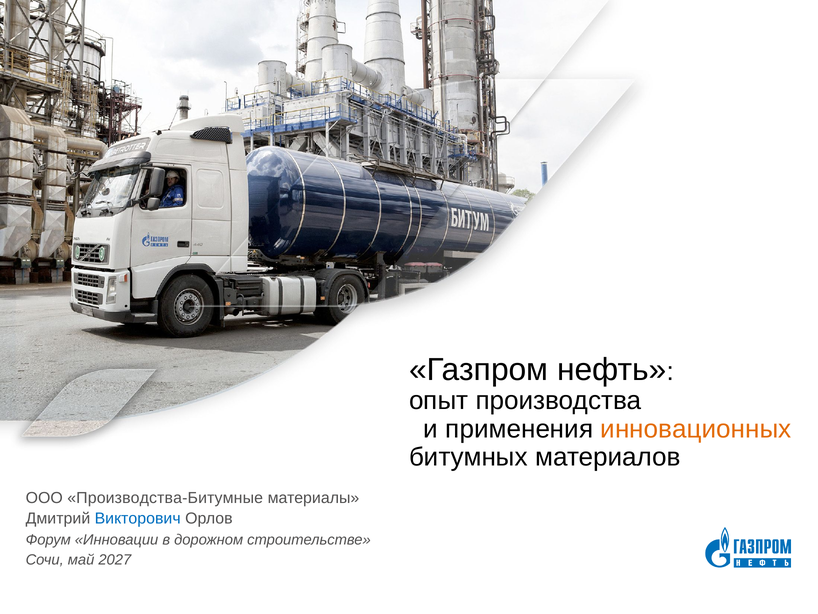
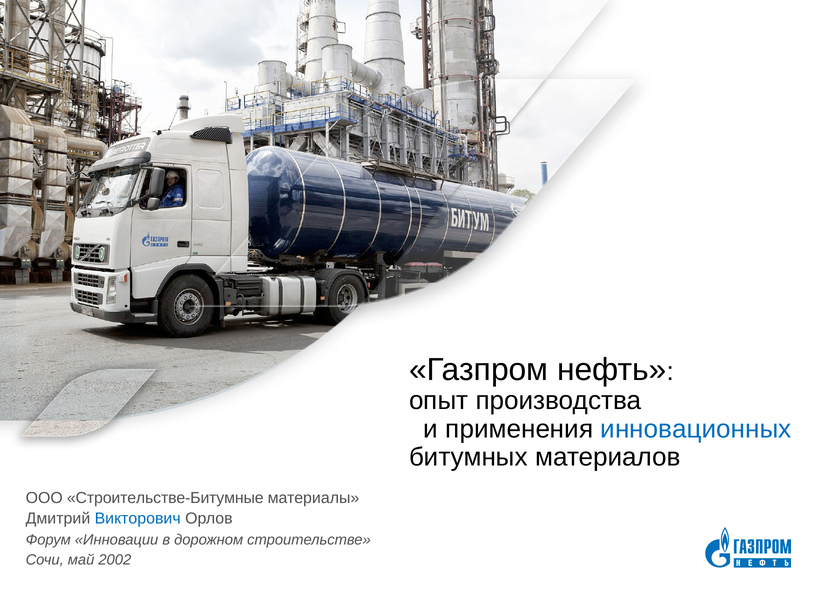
инновационных colour: orange -> blue (696, 429)
Производства-Битумные: Производства-Битумные -> Строительстве-Битумные (165, 498)
2027: 2027 -> 2002 (115, 560)
